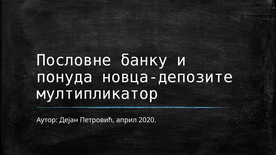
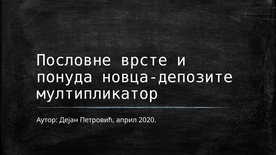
банку: банку -> врсте (144, 60)
